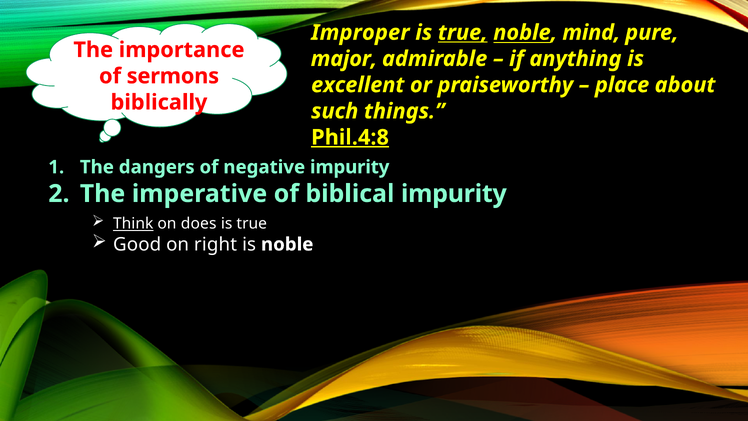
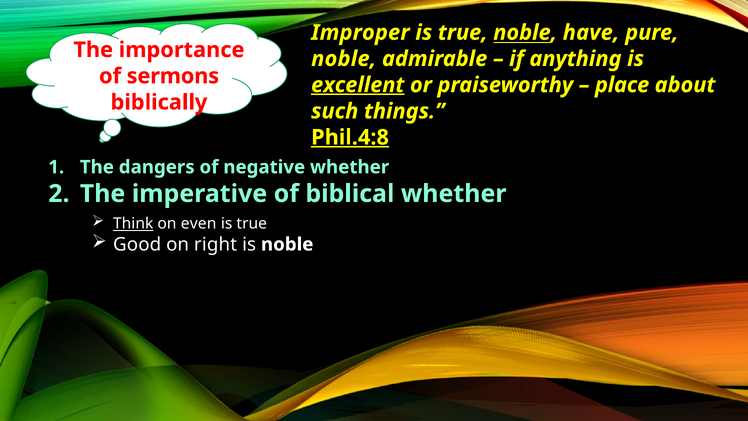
true underline: present -> none (463, 33)
mind: mind -> have (591, 33)
major: major -> noble (344, 59)
excellent underline: none -> present (358, 85)
negative impurity: impurity -> whether (350, 167)
biblical impurity: impurity -> whether (454, 194)
does: does -> even (199, 223)
